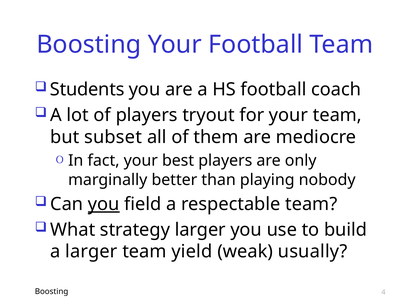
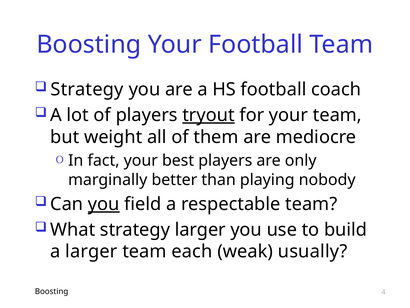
Students: Students -> Strategy (87, 89)
tryout underline: none -> present (209, 115)
subset: subset -> weight (113, 137)
yield: yield -> each (192, 251)
